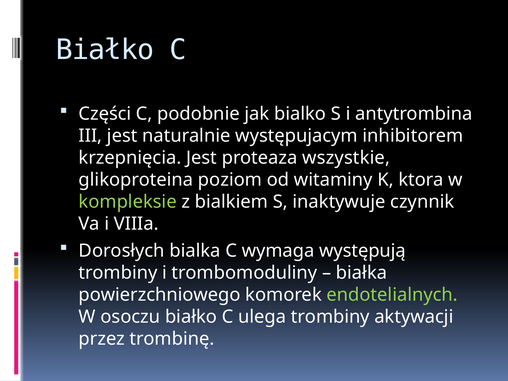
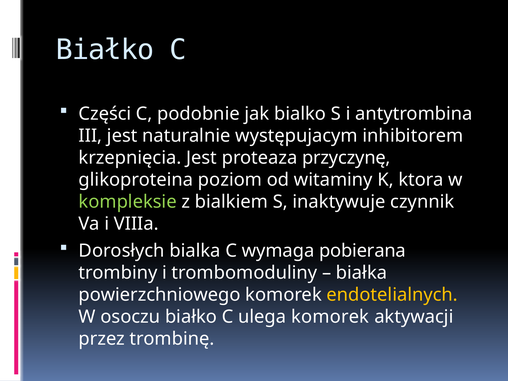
wszystkie: wszystkie -> przyczynę (346, 158)
występują: występują -> pobierana (363, 251)
endotelialnych colour: light green -> yellow (392, 295)
ulega trombiny: trombiny -> komorek (330, 317)
